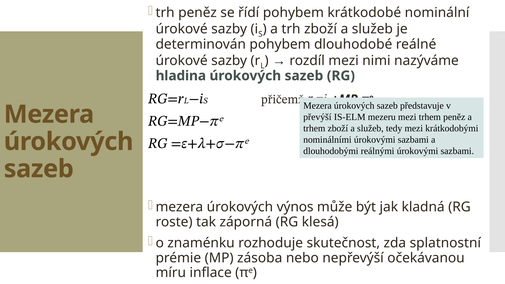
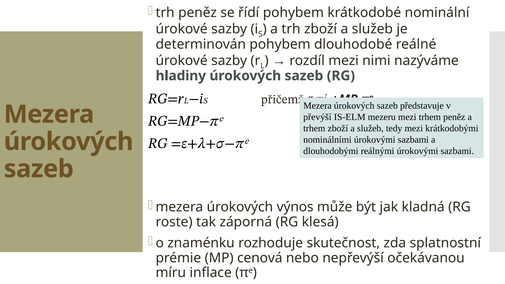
hladina: hladina -> hladiny (181, 76)
zásoba: zásoba -> cenová (260, 258)
